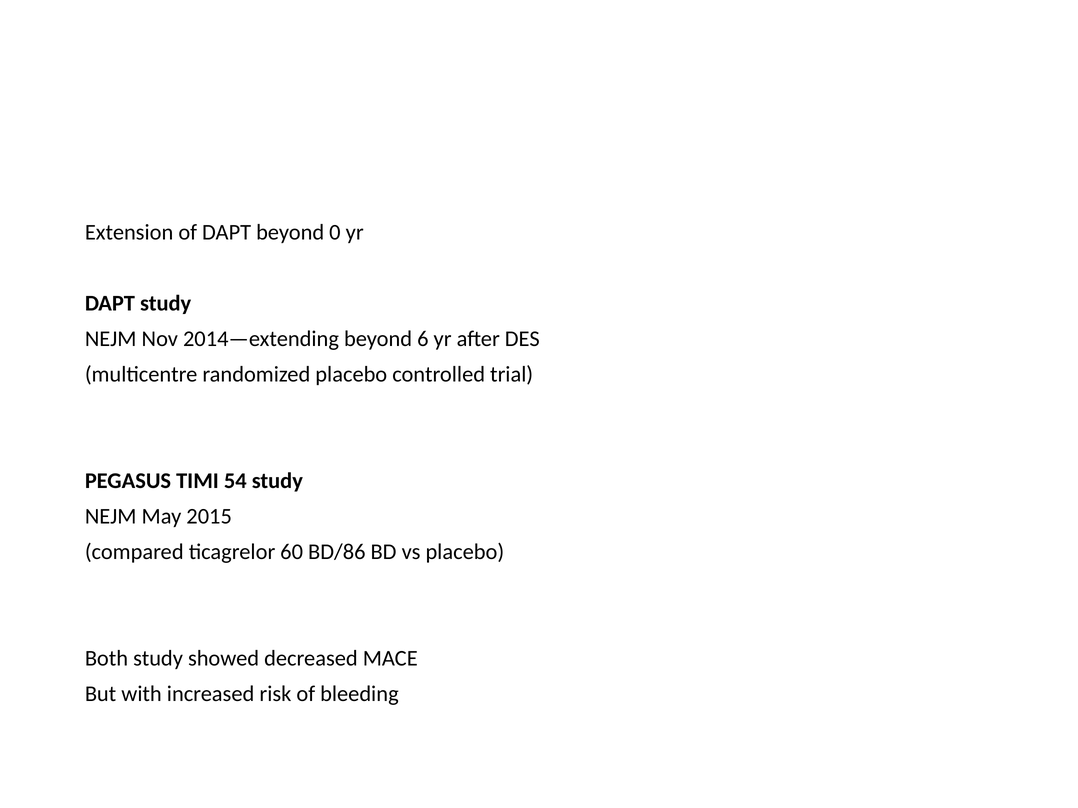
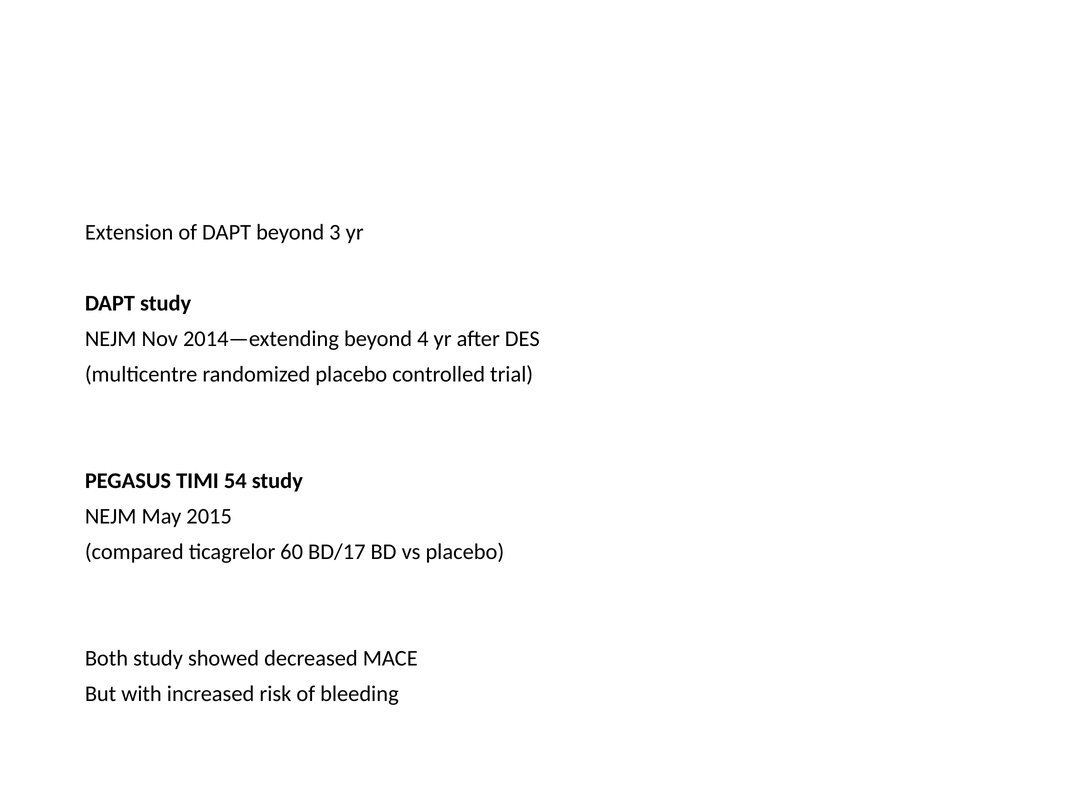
0: 0 -> 3 (335, 233)
6: 6 -> 4 (423, 339)
BD/86: BD/86 -> BD/17 (337, 552)
